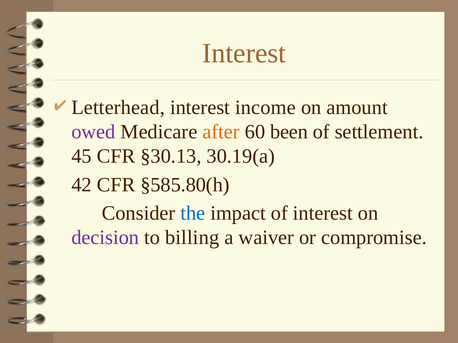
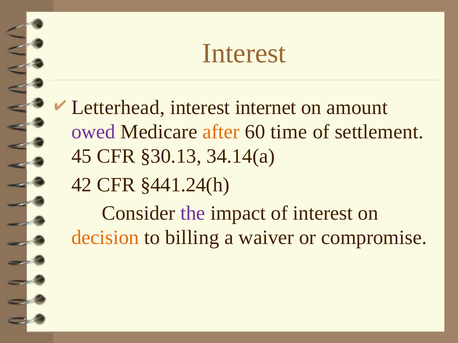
income: income -> internet (266, 108)
been: been -> time (289, 132)
30.19(a: 30.19(a -> 34.14(a (241, 156)
§585.80(h: §585.80(h -> §441.24(h (185, 185)
the colour: blue -> purple (193, 213)
decision colour: purple -> orange (105, 238)
